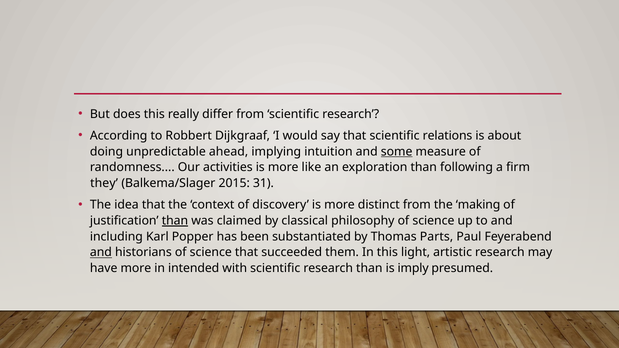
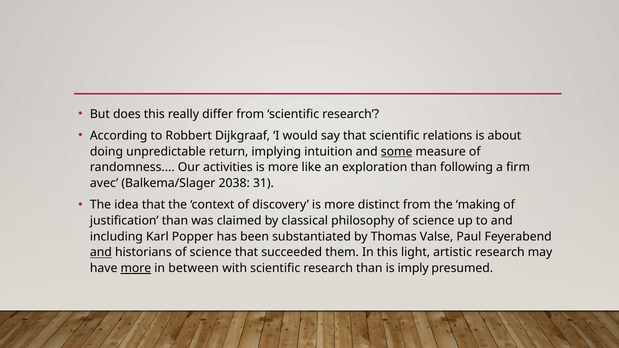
ahead: ahead -> return (229, 152)
they: they -> avec (104, 183)
2015: 2015 -> 2038 (234, 183)
than underline: present -> none (175, 221)
Parts: Parts -> Valse (437, 237)
more underline: none -> present (136, 268)
intended: intended -> between (194, 268)
